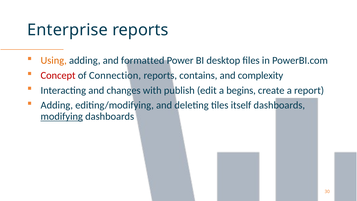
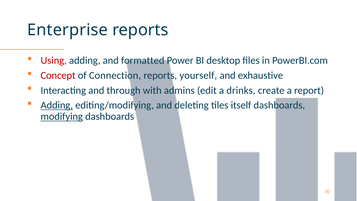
Using colour: orange -> red (54, 60)
contains: contains -> yourself (198, 75)
complexity: complexity -> exhaustive (260, 75)
changes: changes -> through (124, 90)
publish: publish -> admins (179, 90)
begins: begins -> drinks (241, 90)
Adding underline: none -> present (57, 105)
